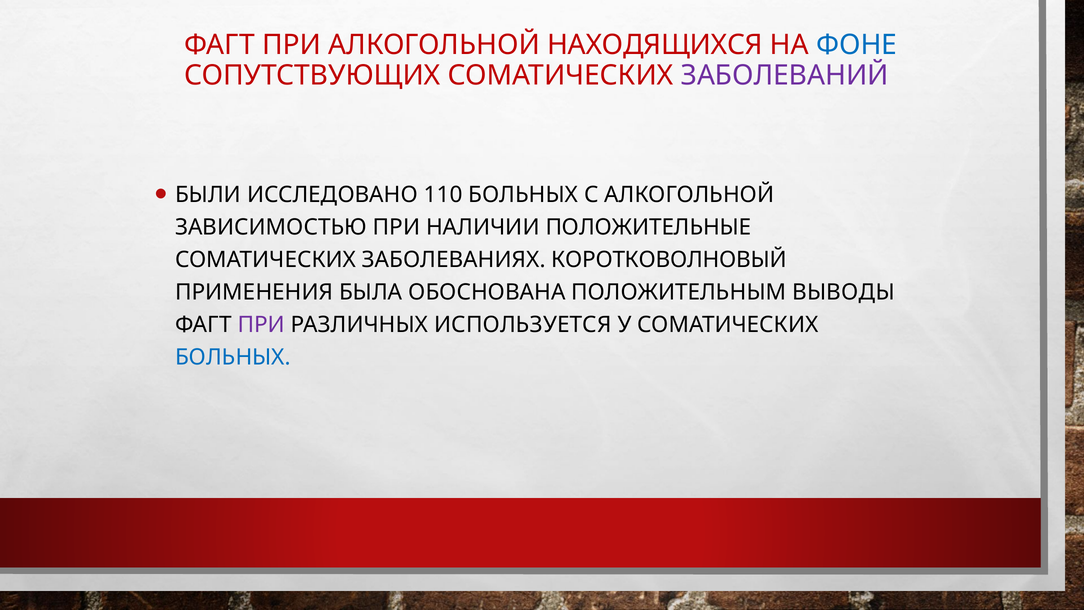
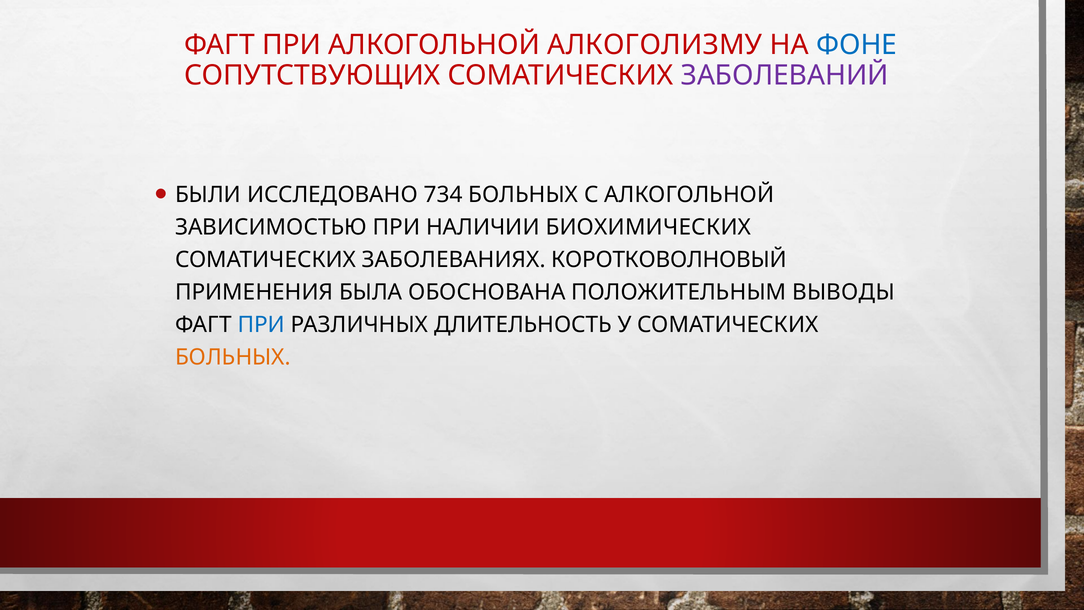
НАХОДЯЩИХСЯ: НАХОДЯЩИХСЯ -> АЛКОГОЛИЗМУ (655, 45)
110: 110 -> 734 (443, 195)
ПОЛОЖИТЕЛЬНЫЕ: ПОЛОЖИТЕЛЬНЫЕ -> БИОХИМИЧЕСКИХ (648, 227)
ПРИ colour: purple -> blue (261, 325)
ИСПОЛЬЗУЕТСЯ: ИСПОЛЬЗУЕТСЯ -> ДЛИТЕЛЬНОСТЬ (523, 325)
БОЛЬНЫХ colour: blue -> orange (233, 357)
